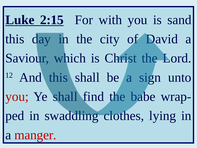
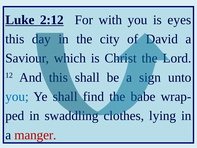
2:15: 2:15 -> 2:12 (52, 20)
sand: sand -> eyes (179, 20)
you colour: red -> blue (17, 96)
